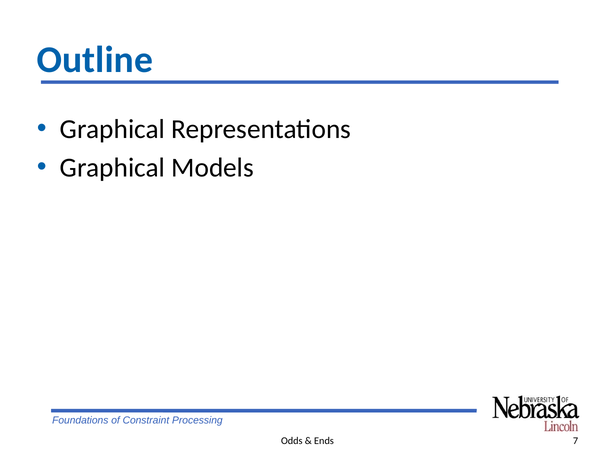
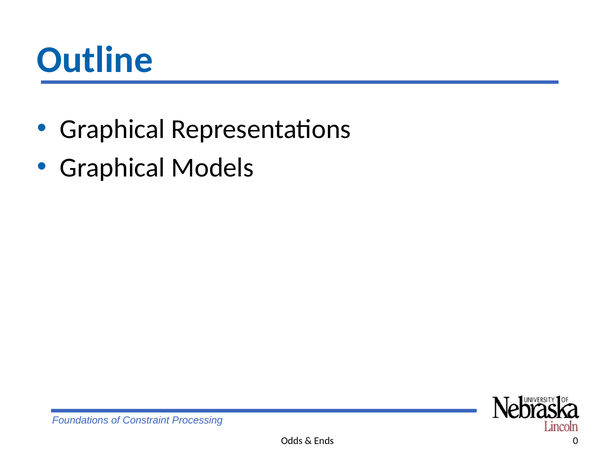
7: 7 -> 0 (576, 440)
